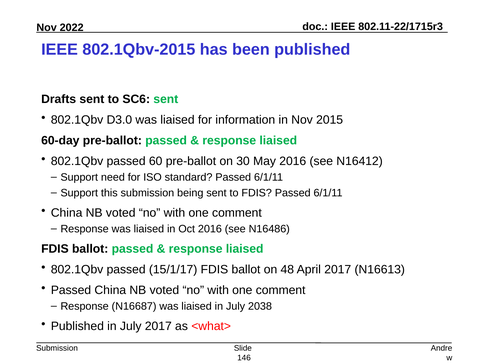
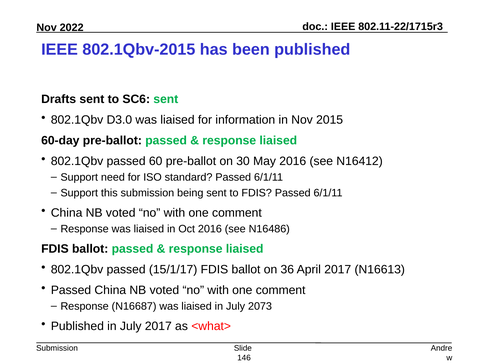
48: 48 -> 36 (287, 270)
2038: 2038 -> 2073 (260, 306)
